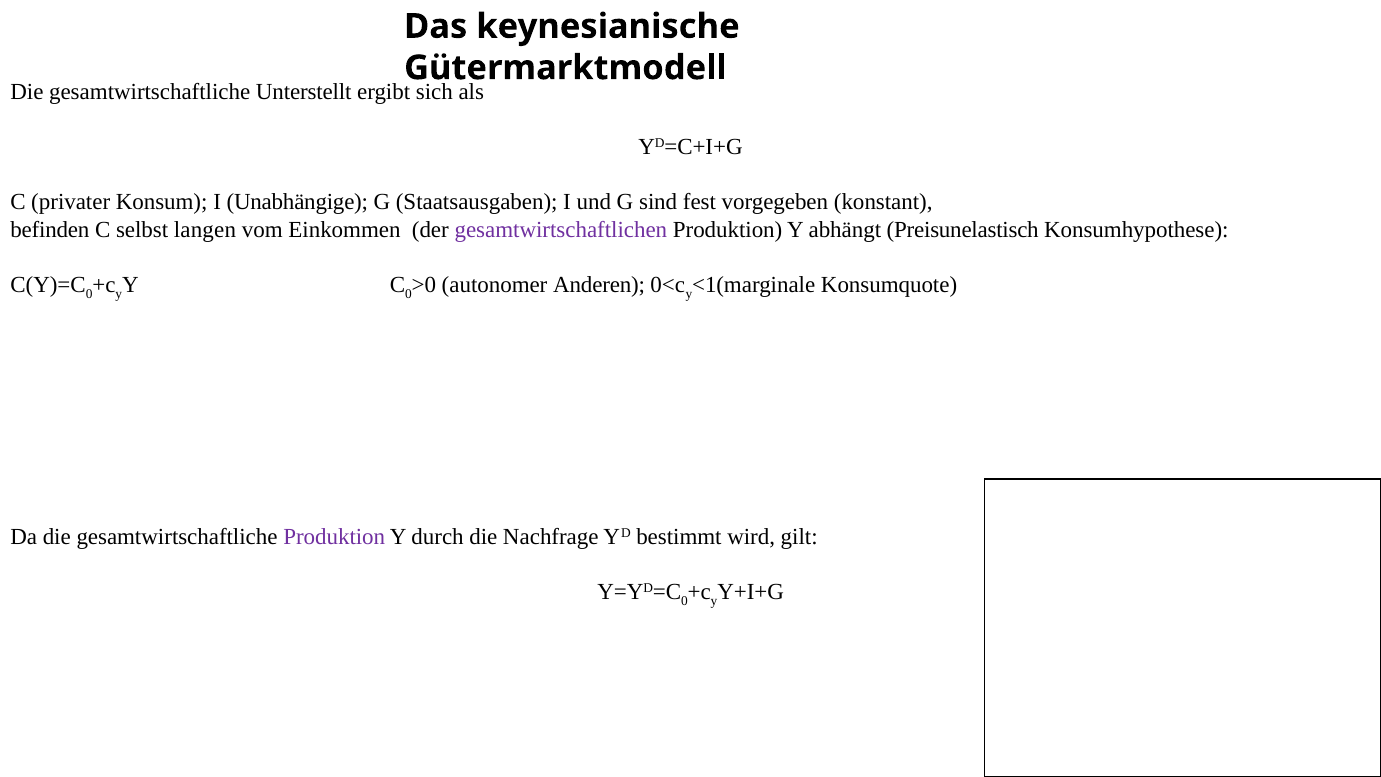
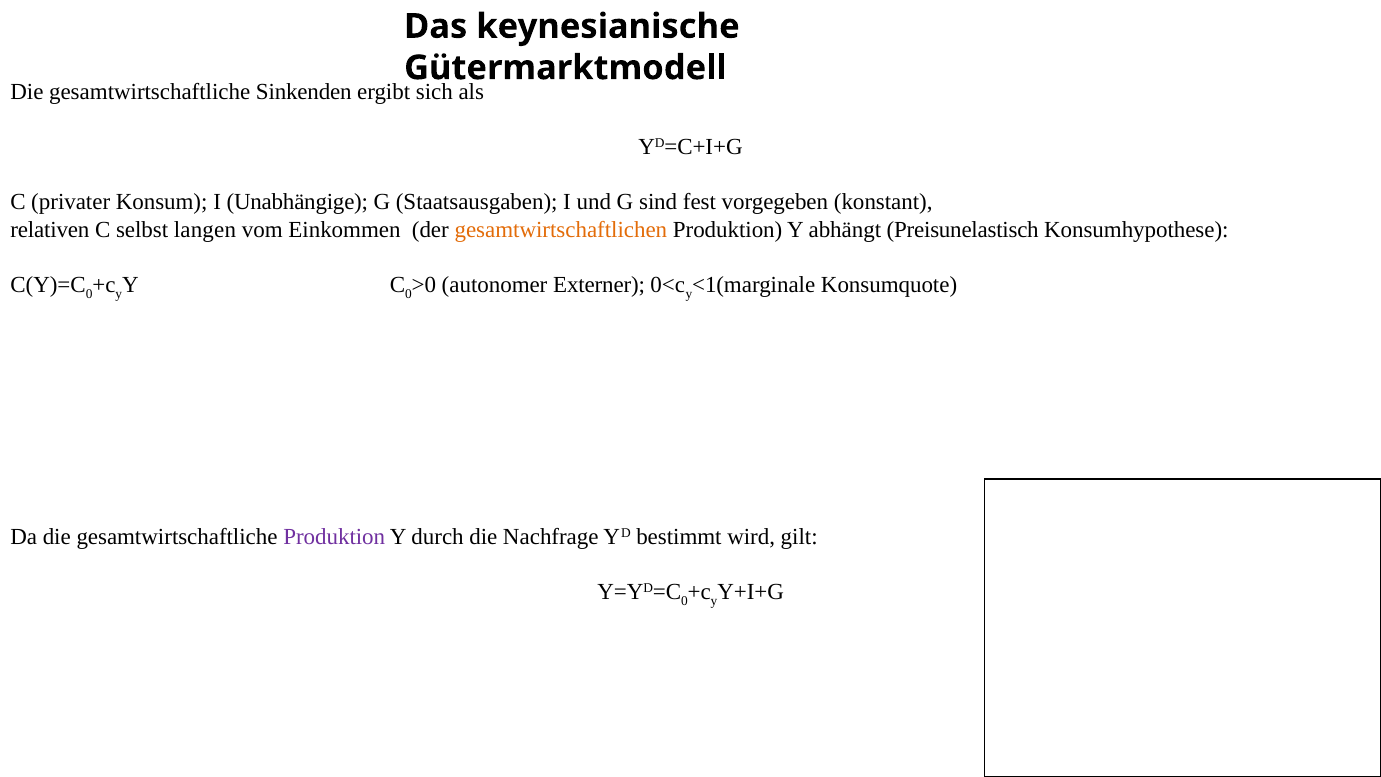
Unterstellt: Unterstellt -> Sinkenden (304, 91)
befinden: befinden -> relativen (50, 229)
gesamtwirtschaftlichen colour: purple -> orange (561, 229)
Anderen: Anderen -> Externer (599, 285)
